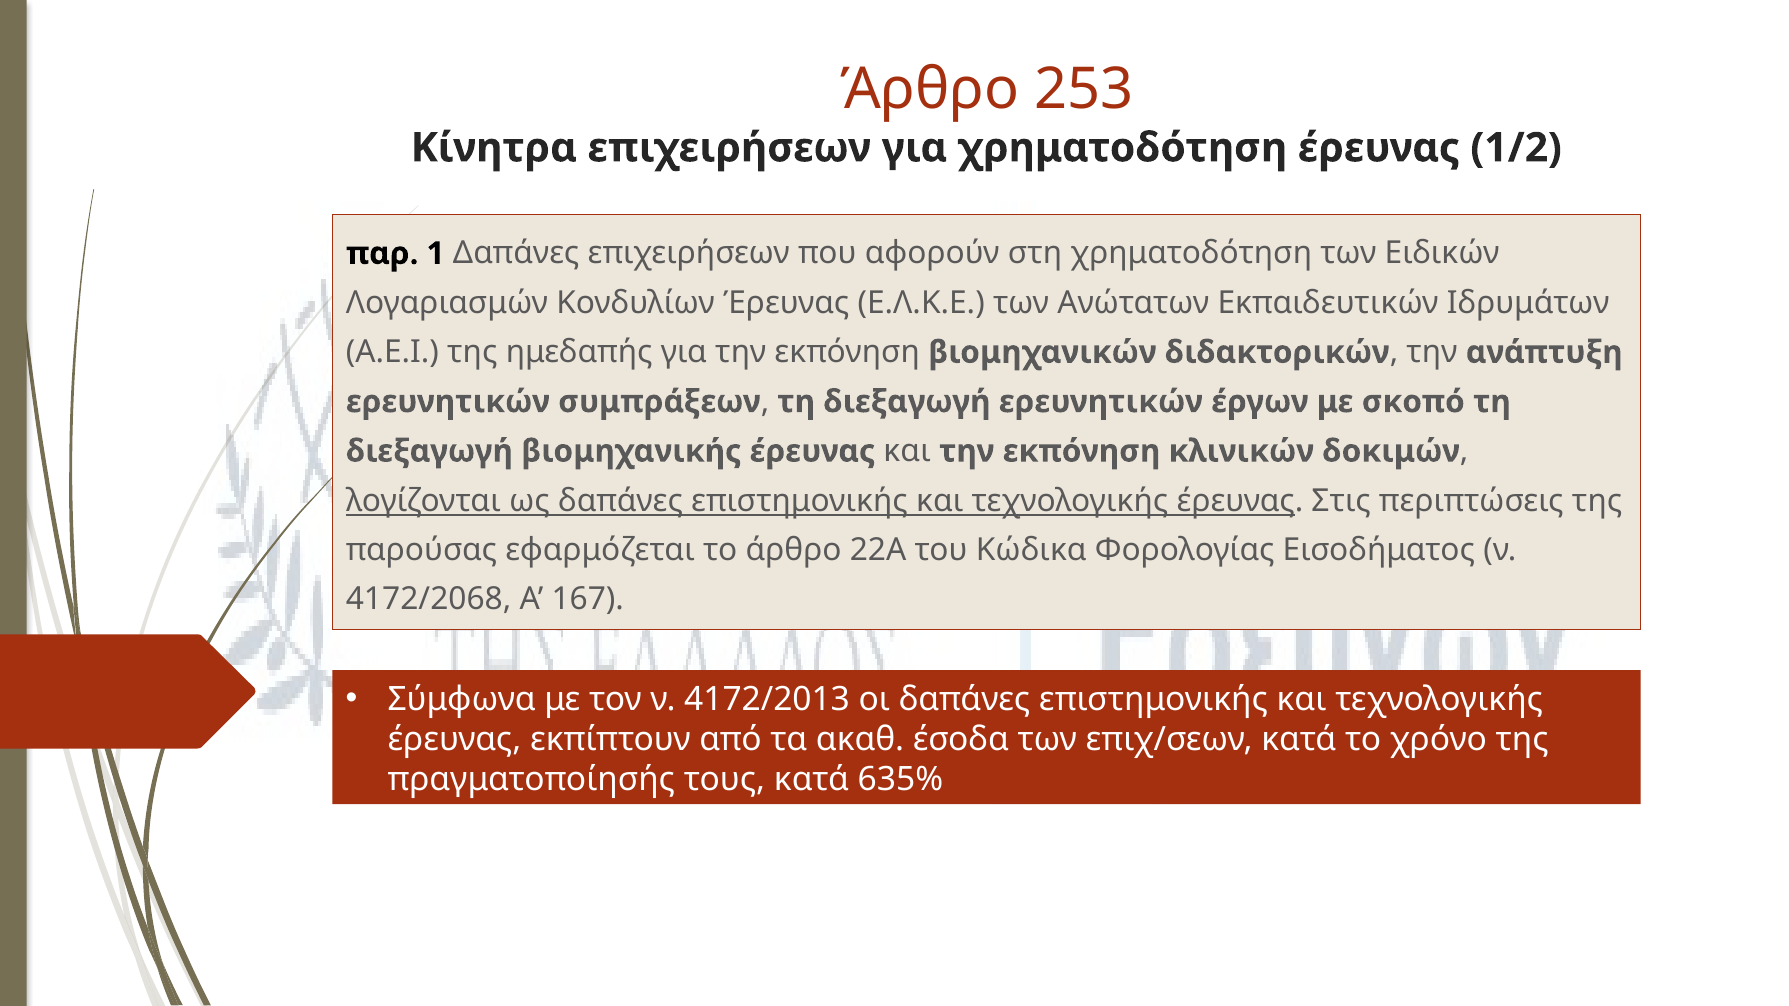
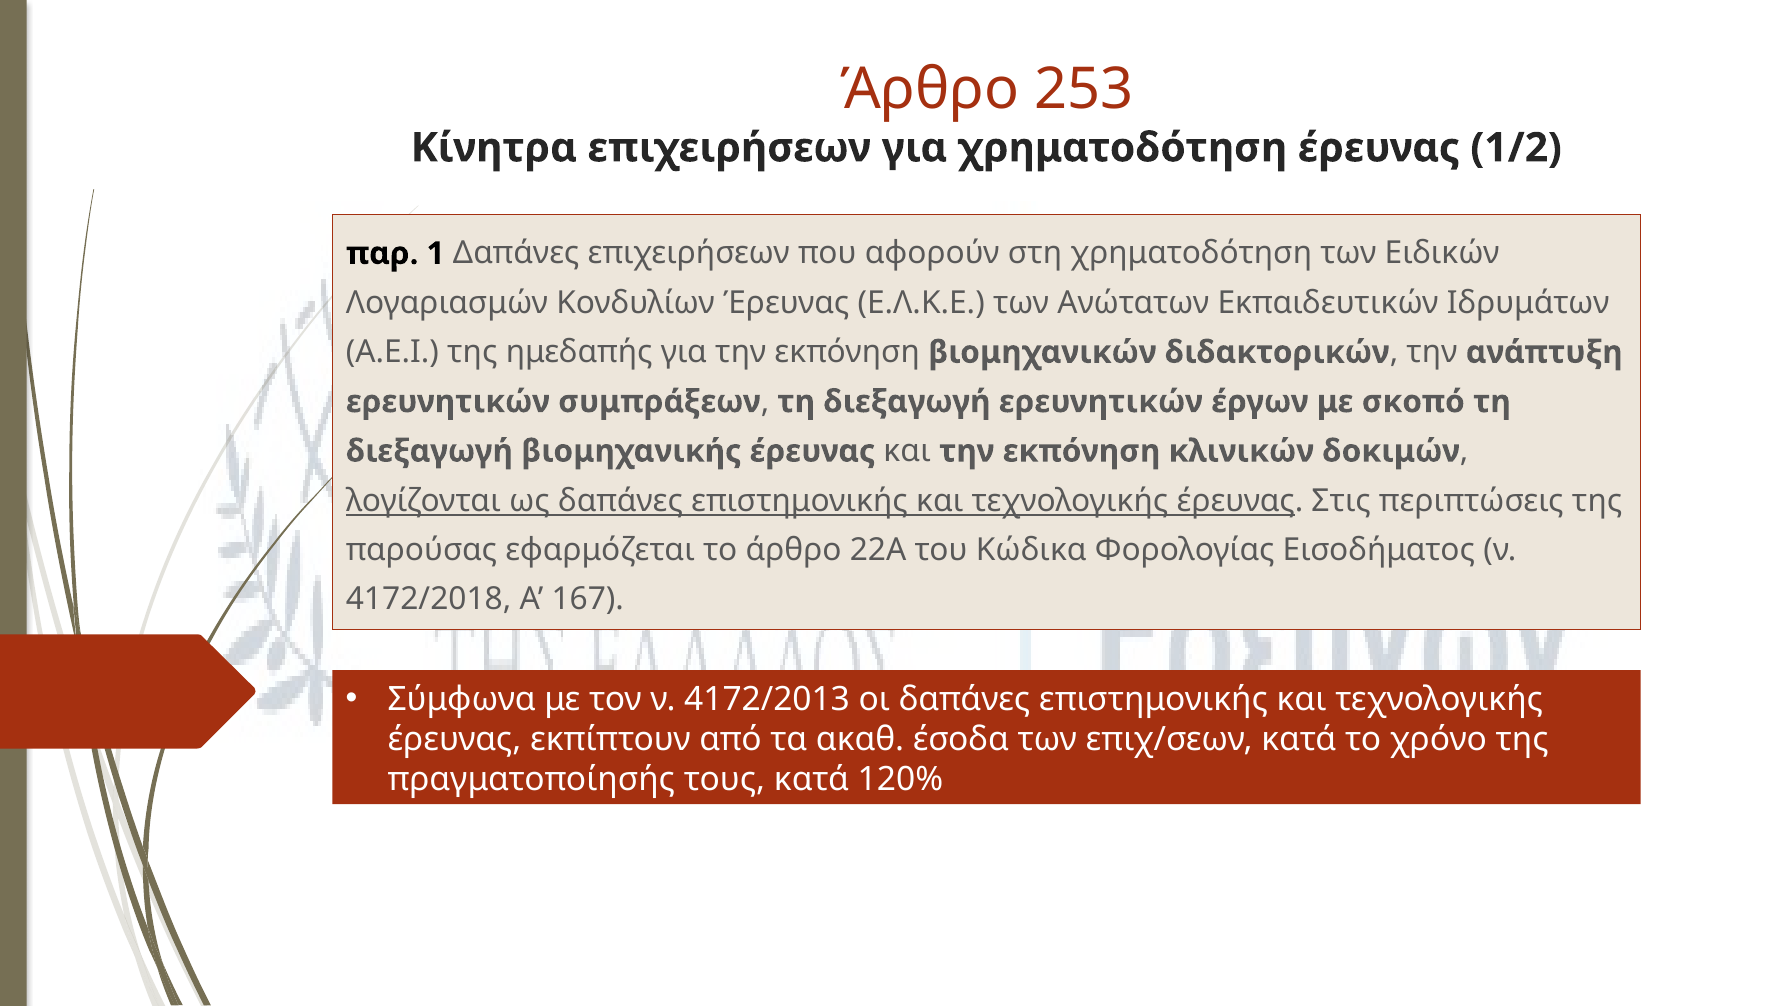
4172/2068: 4172/2068 -> 4172/2018 (429, 600)
635%: 635% -> 120% (900, 780)
